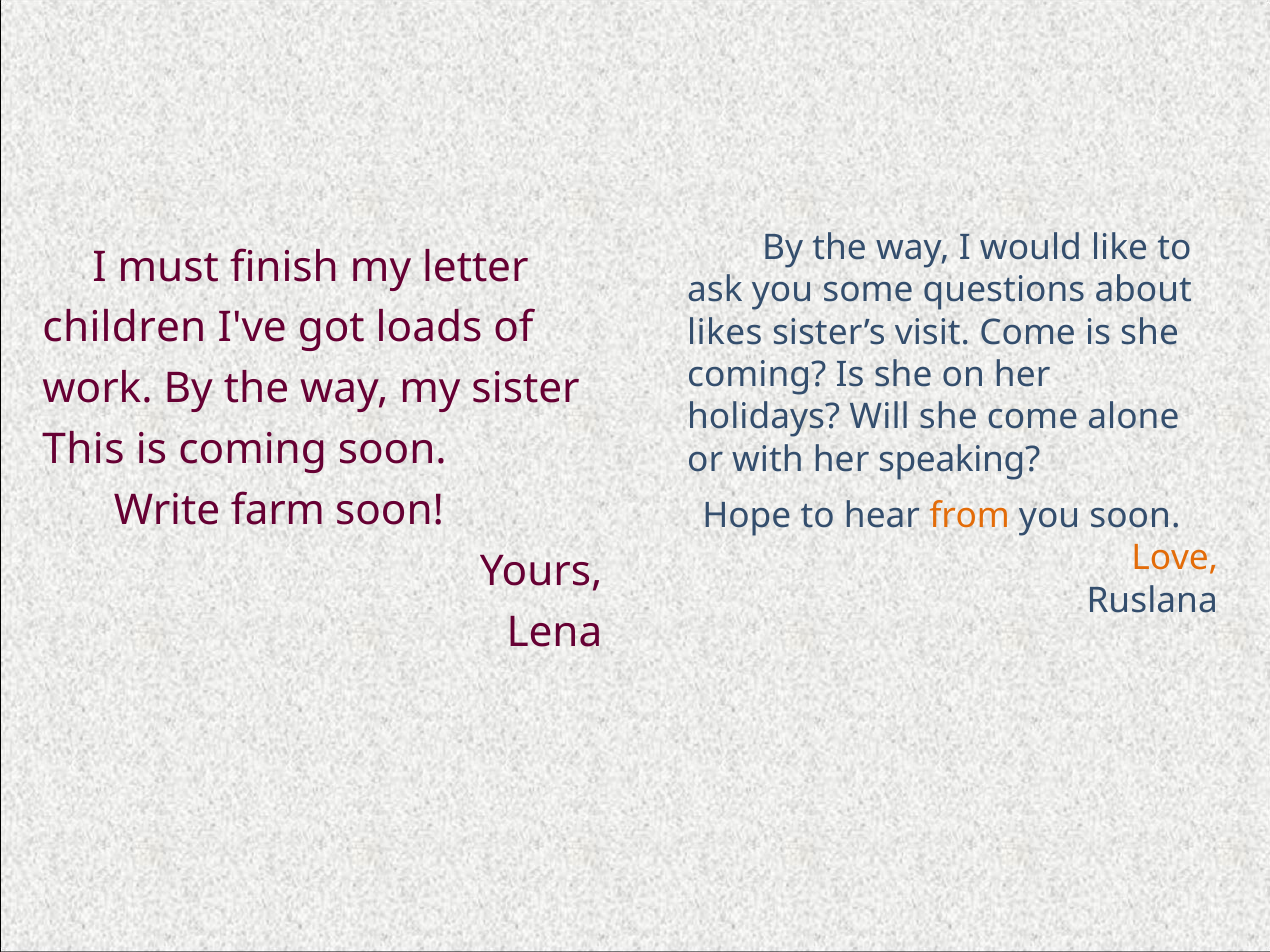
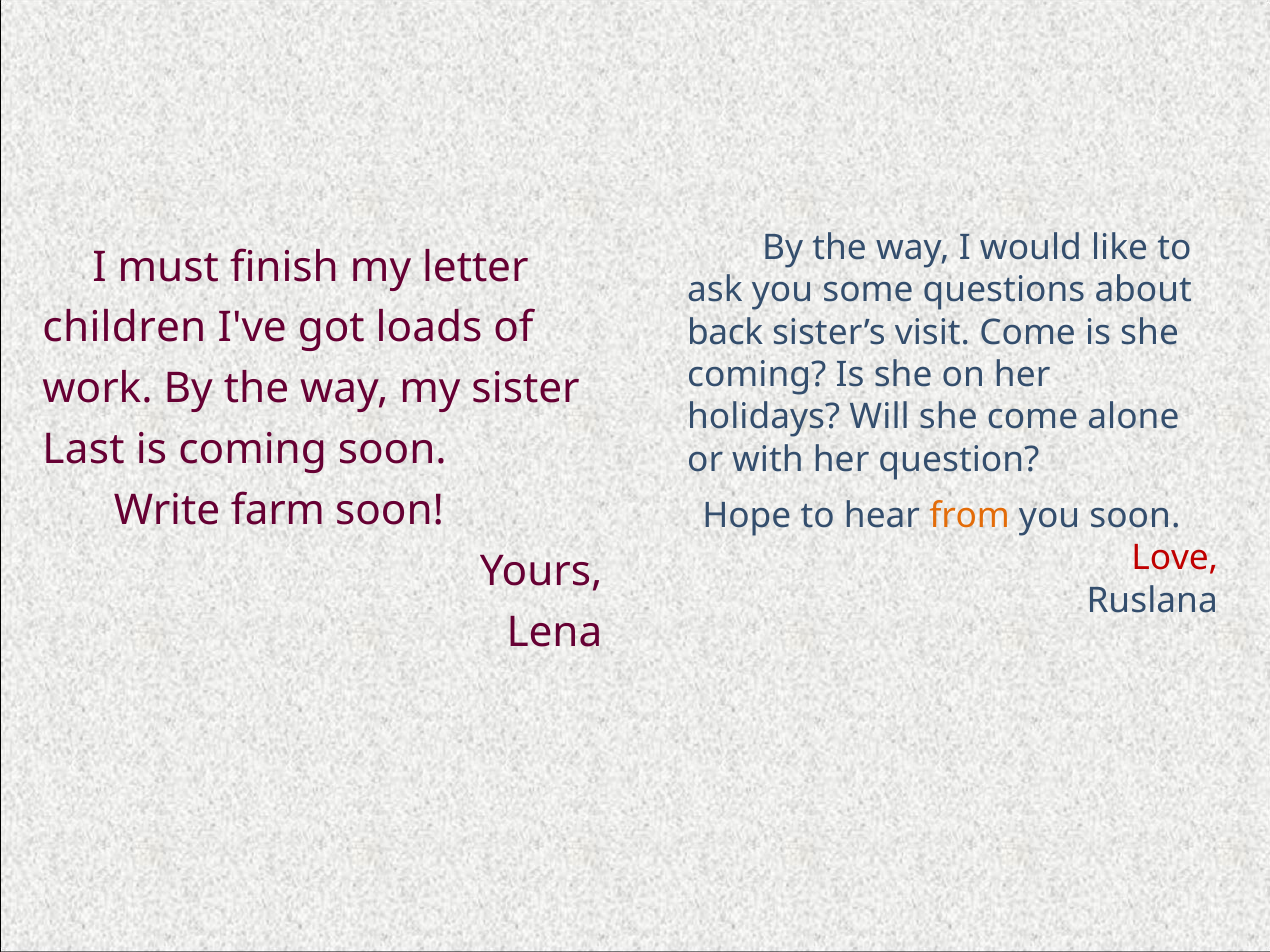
likes: likes -> back (725, 333)
This: This -> Last (84, 450)
speaking: speaking -> question (959, 460)
Love colour: orange -> red (1175, 558)
